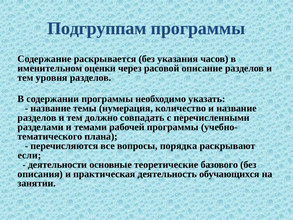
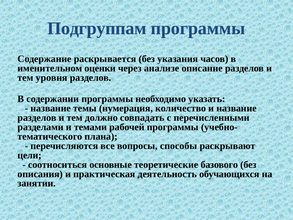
расовой: расовой -> анализе (162, 68)
порядка: порядка -> способы (179, 146)
если: если -> цели (30, 155)
деятельности: деятельности -> соотноситься (58, 164)
